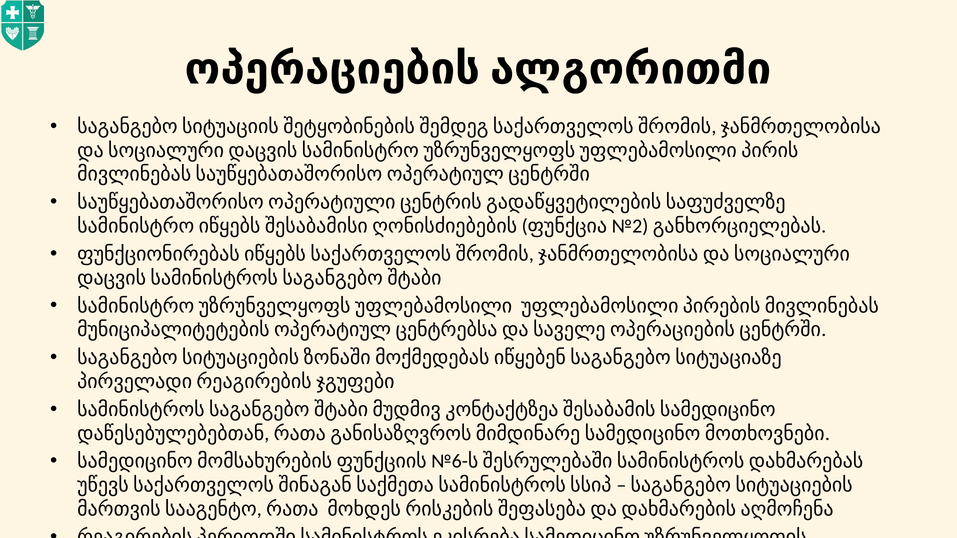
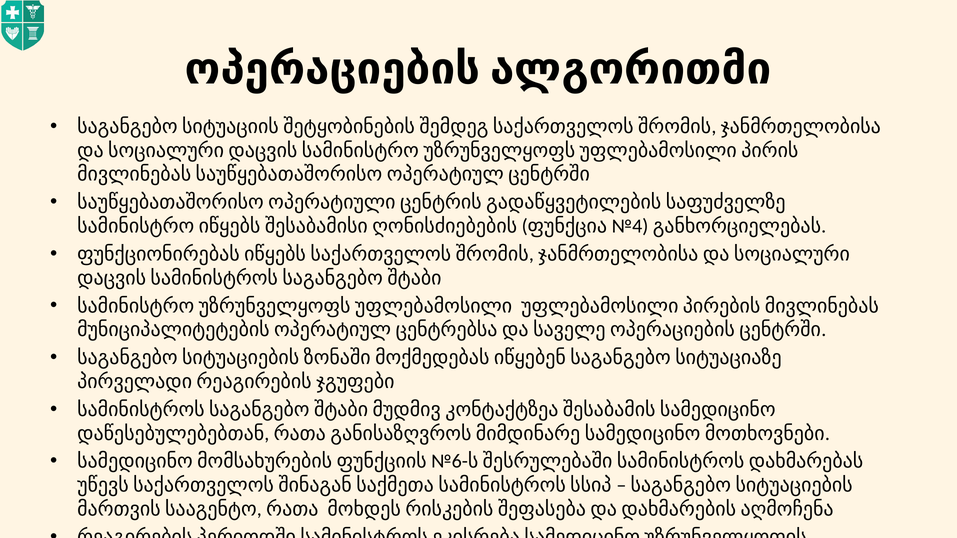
№2: №2 -> №4 (630, 226)
